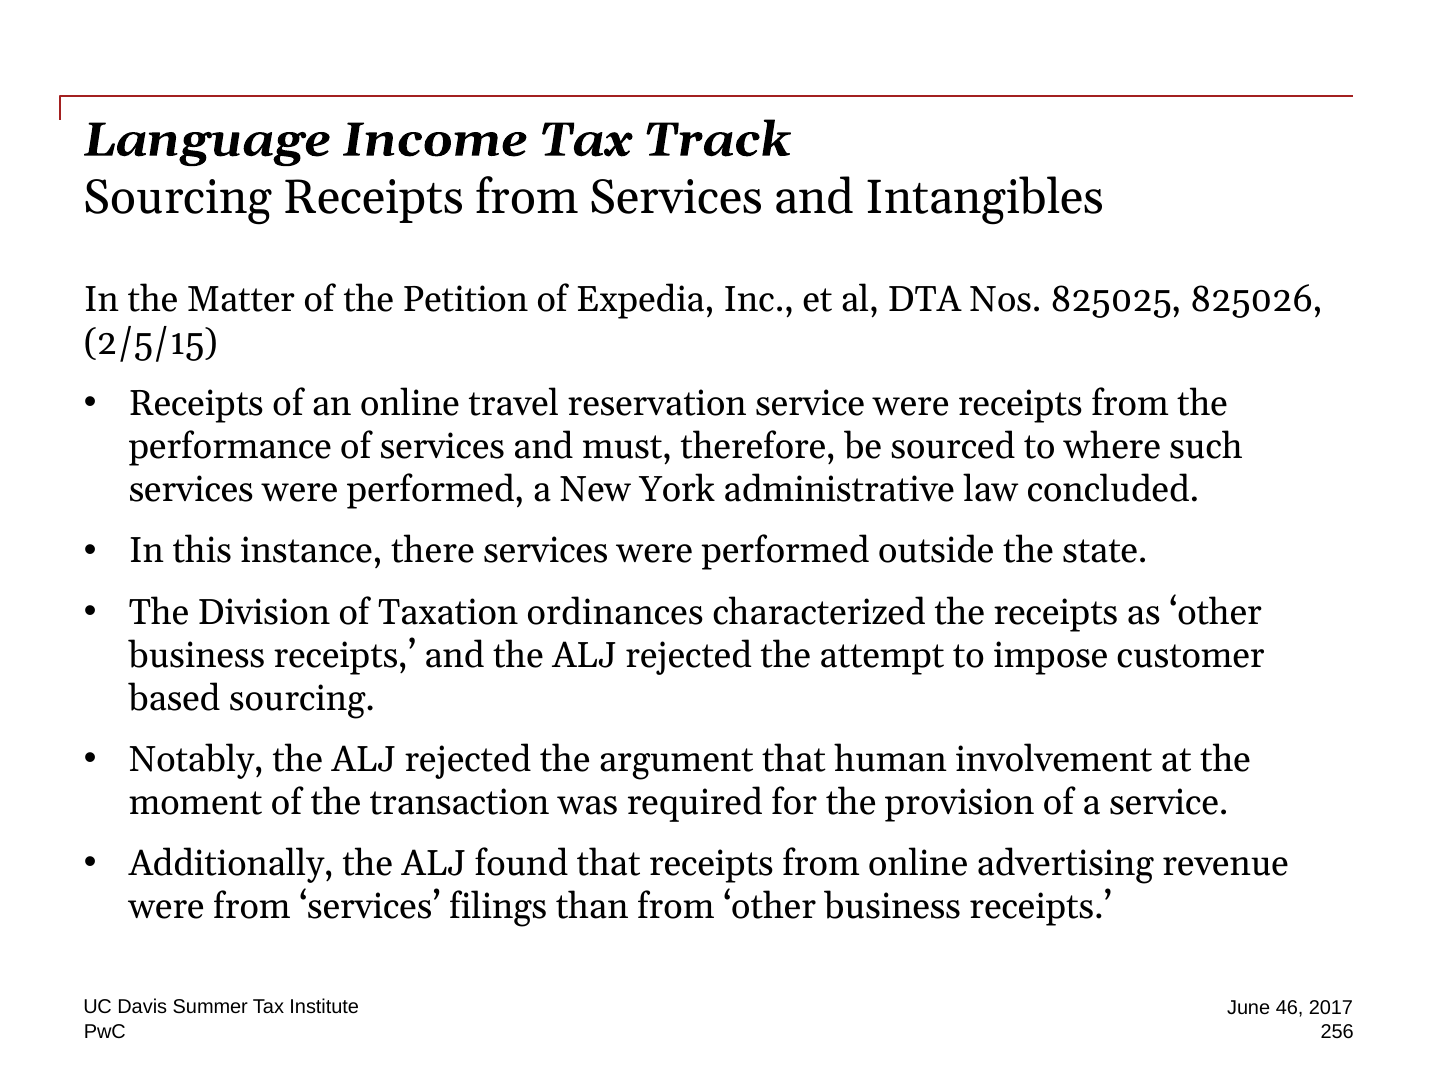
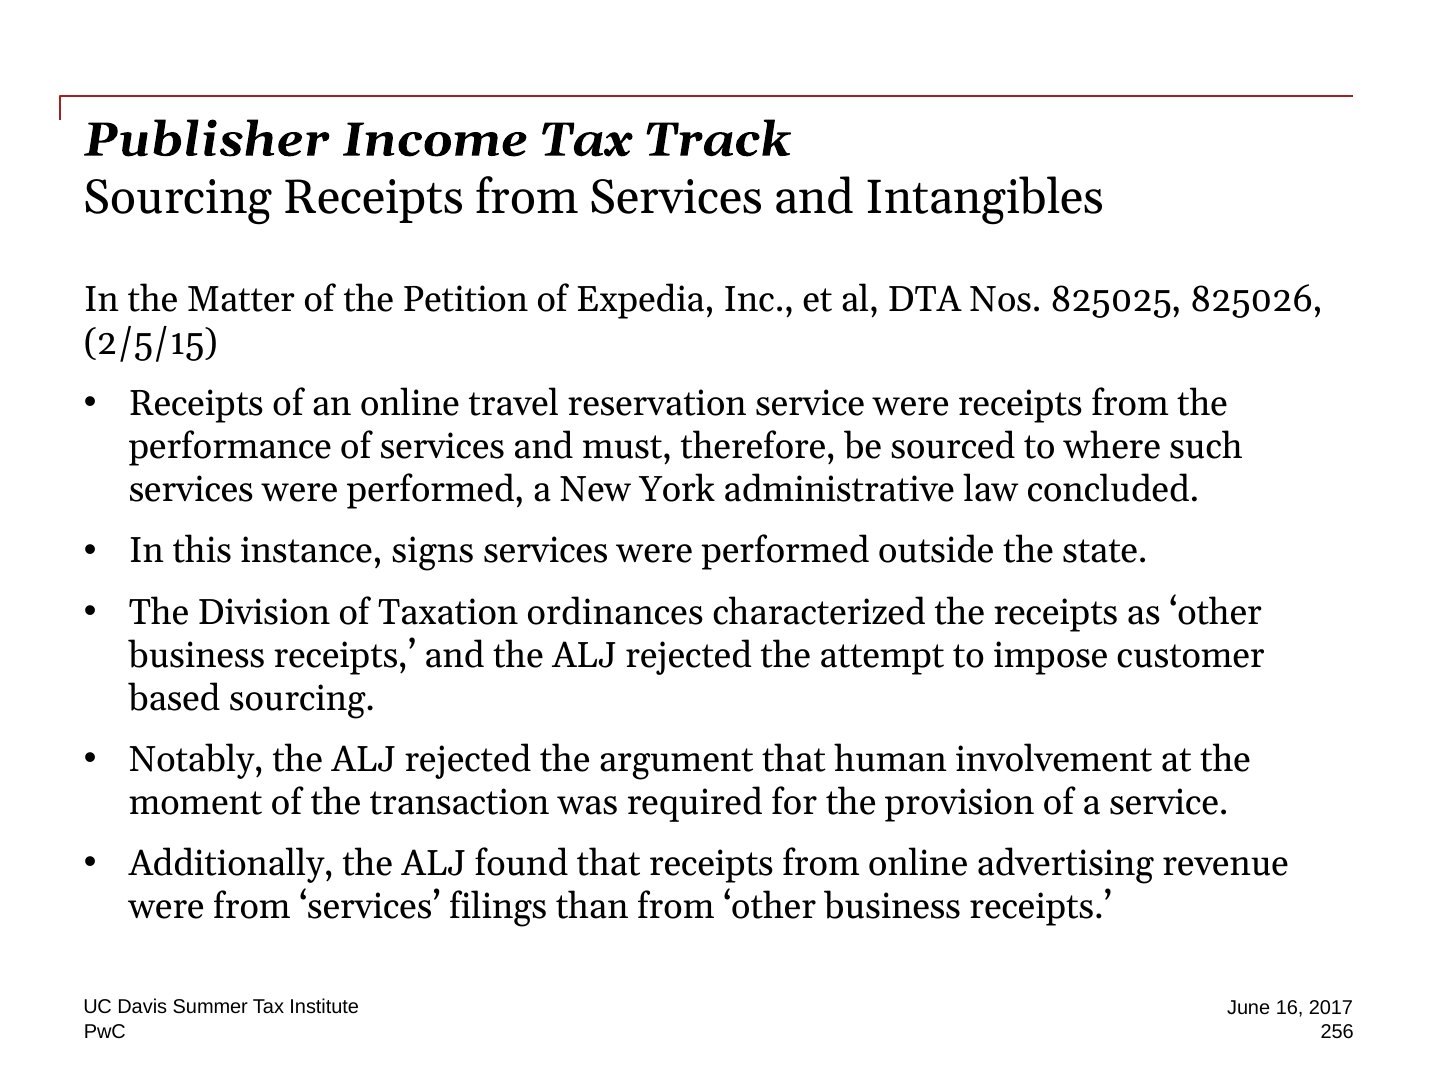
Language: Language -> Publisher (207, 140)
there: there -> signs (433, 551)
46: 46 -> 16 (1290, 1007)
